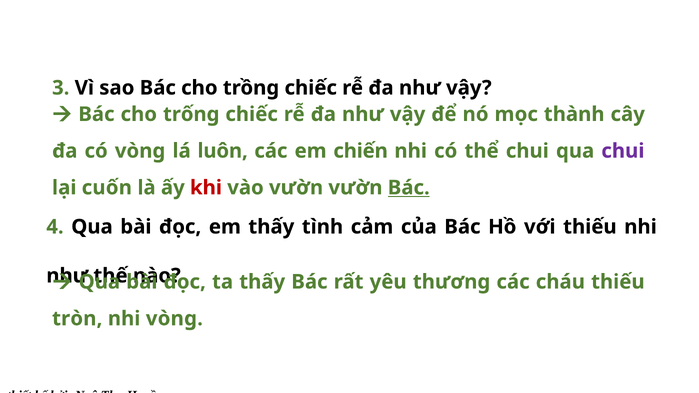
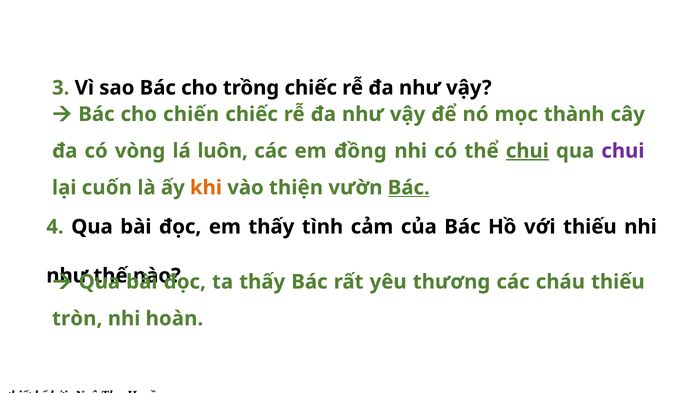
trống: trống -> chiến (191, 114)
chiến: chiến -> đồng (360, 151)
chui underline: none -> present (527, 151)
khi colour: red -> orange (206, 188)
vào vườn: vườn -> thiện (296, 188)
nhi vòng: vòng -> hoàn (174, 319)
